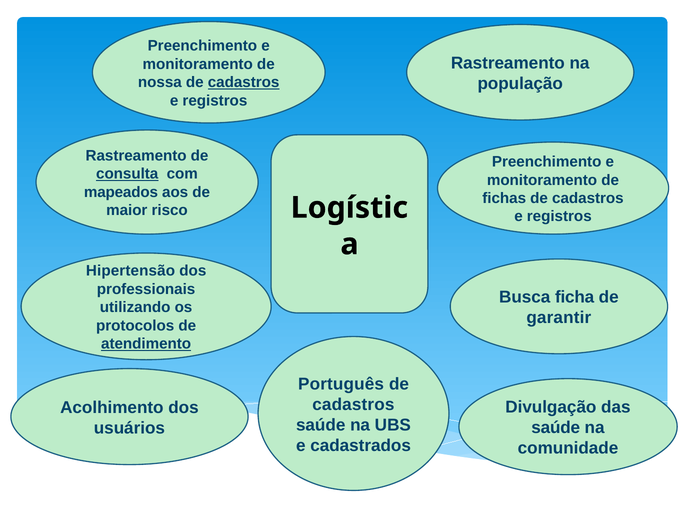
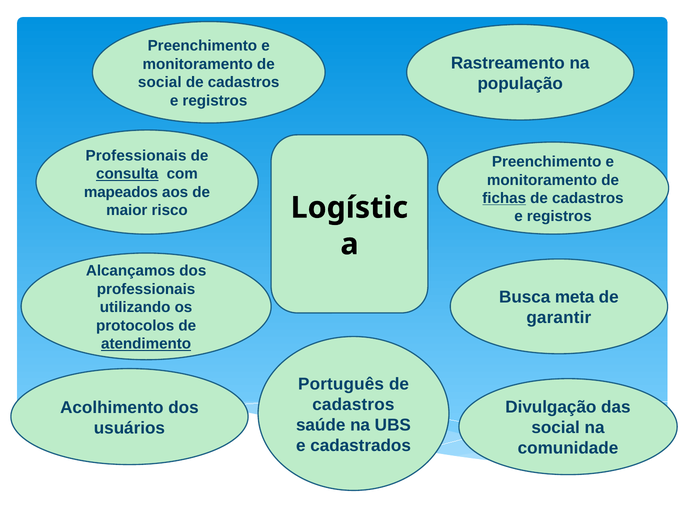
nossa: nossa -> social (160, 82)
cadastros underline: present -> none (244, 82)
Rastreamento: Rastreamento -> Professionais (136, 156)
fichas underline: none -> present (504, 198)
Hipertensão: Hipertensão -> Alcançamos (131, 271)
ficha: ficha -> meta (575, 297)
saúde: saúde -> social (556, 428)
